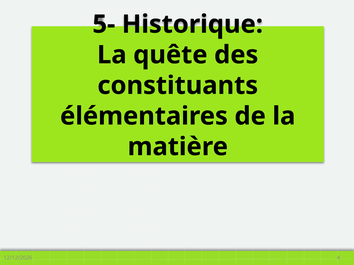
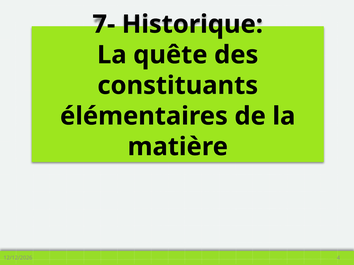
5-: 5- -> 7- (104, 24)
